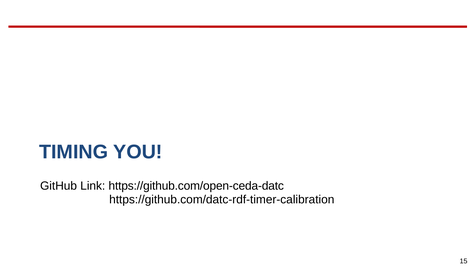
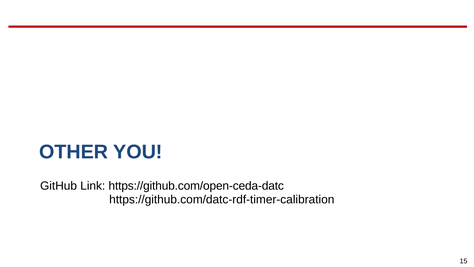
TIMING: TIMING -> OTHER (74, 152)
